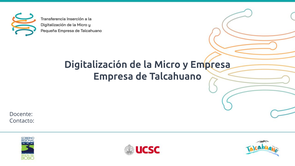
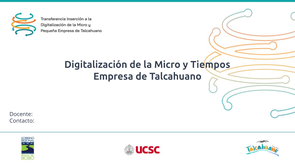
y Empresa: Empresa -> Tiempos (210, 65)
